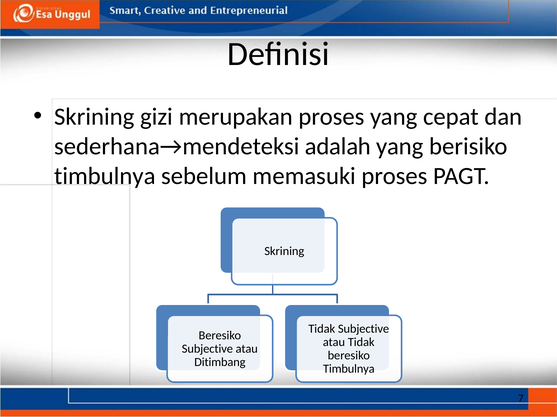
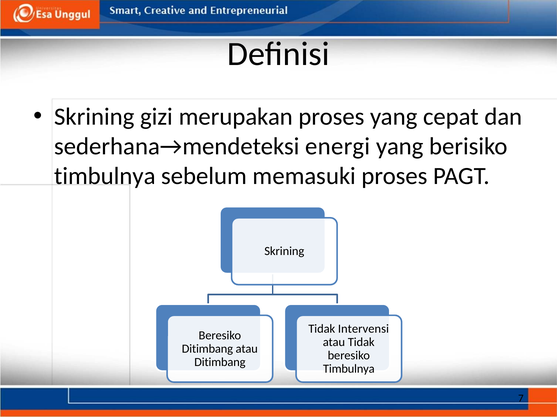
adalah: adalah -> energi (338, 147)
Subjective: Subjective -> Intervensi (363, 329)
Subjective: Subjective -> Ditimbang (207, 349)
